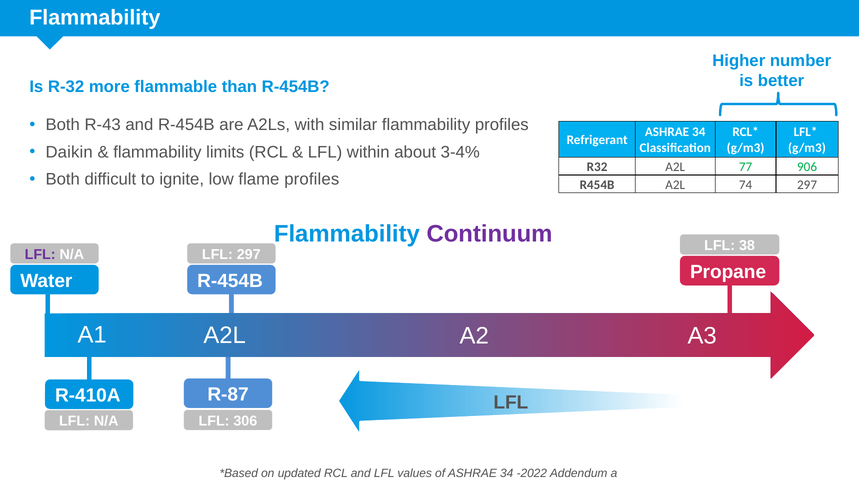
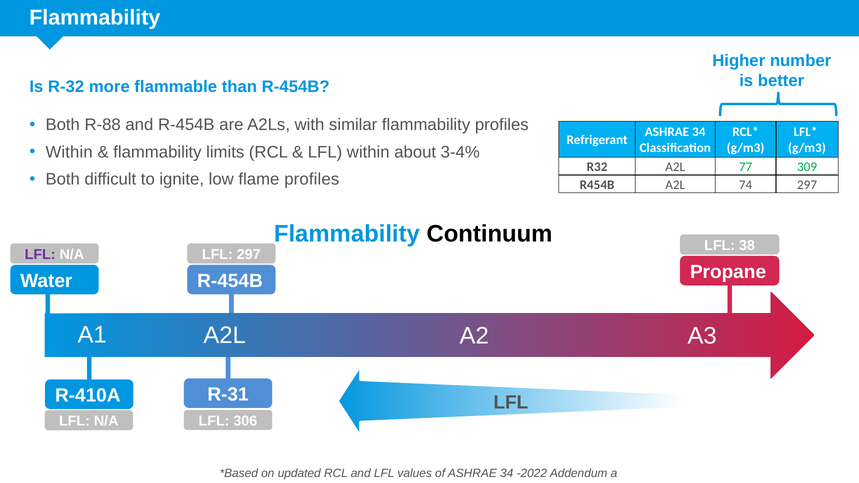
R-43: R-43 -> R-88 (103, 125)
Daikin: Daikin -> Within (69, 152)
906: 906 -> 309 (807, 167)
Continuum colour: purple -> black (490, 234)
R-87: R-87 -> R-31 (228, 395)
